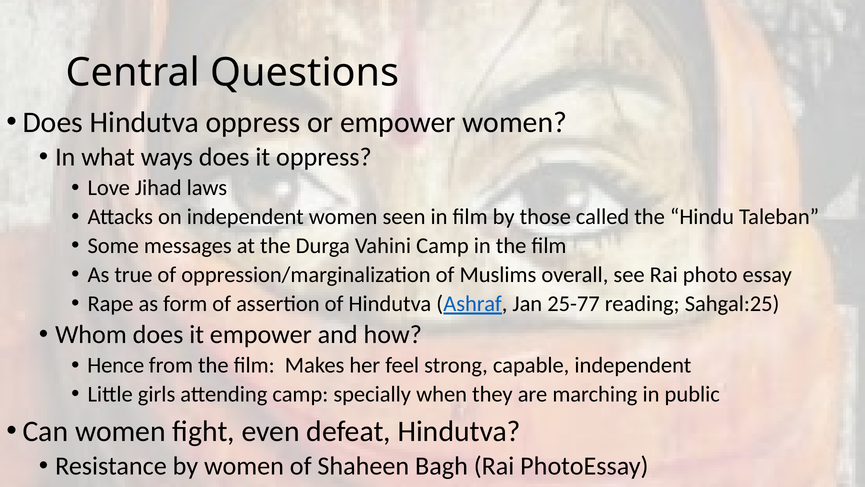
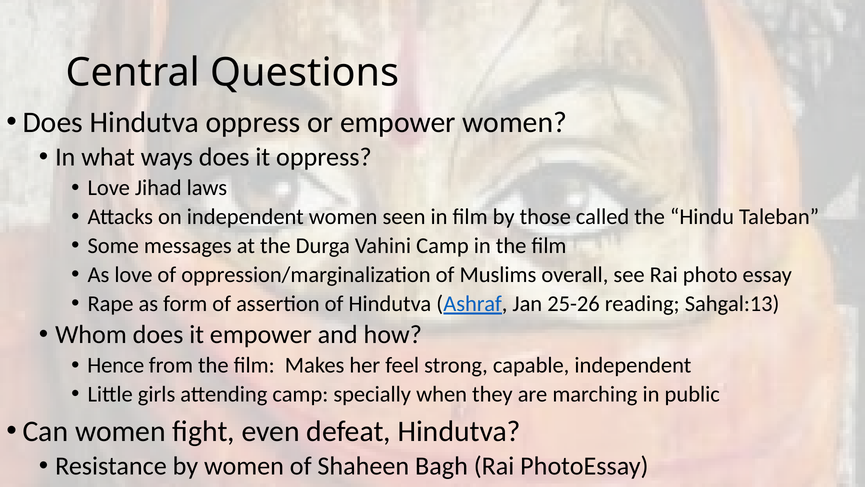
As true: true -> love (133, 274)
25-77: 25-77 -> 25-26 (574, 303)
Sahgal:25: Sahgal:25 -> Sahgal:13 (732, 303)
